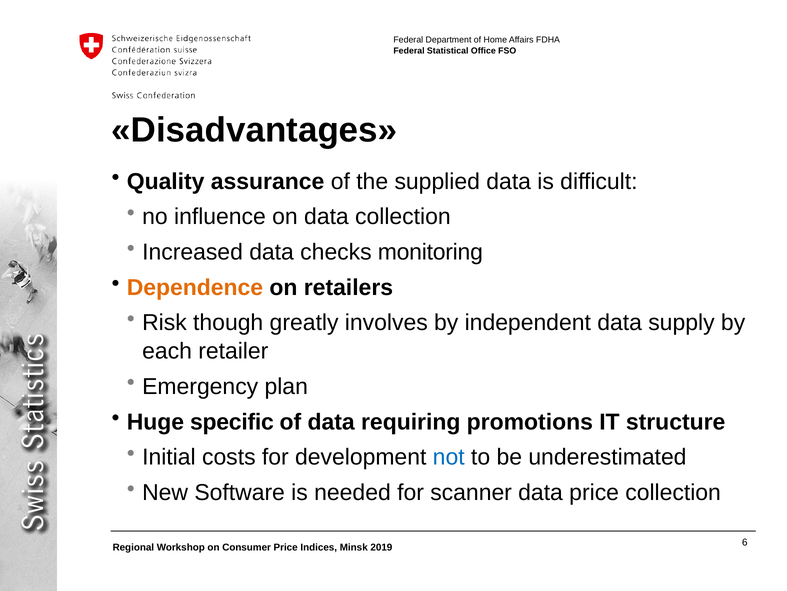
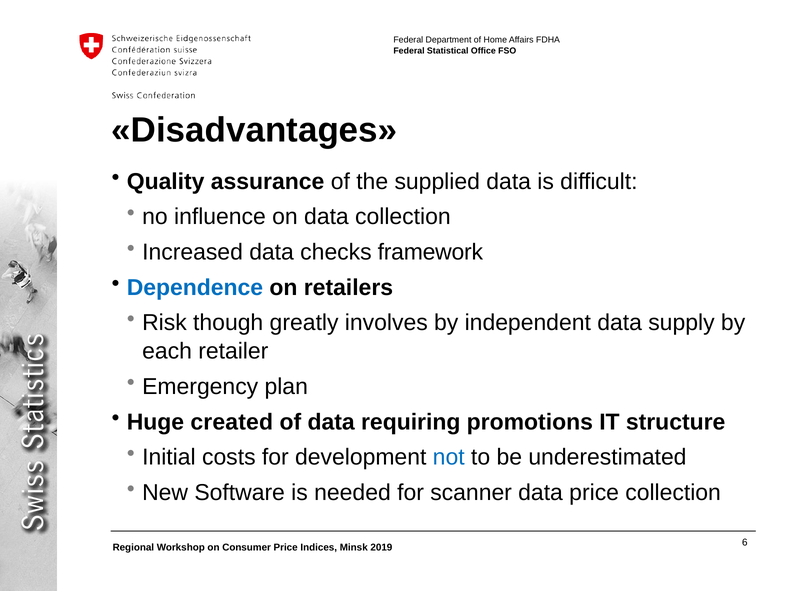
monitoring: monitoring -> framework (430, 252)
Dependence colour: orange -> blue (195, 287)
specific: specific -> created (232, 421)
